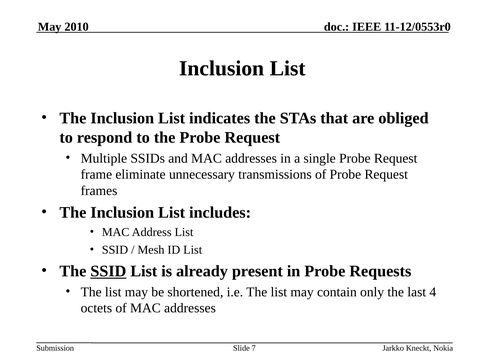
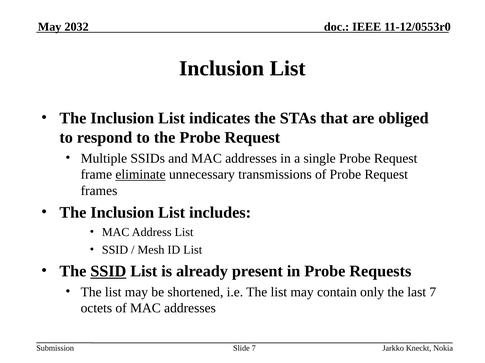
2010: 2010 -> 2032 (77, 27)
eliminate underline: none -> present (141, 175)
last 4: 4 -> 7 (433, 293)
